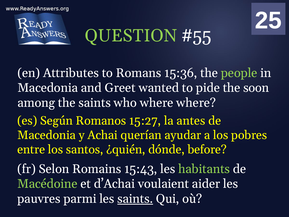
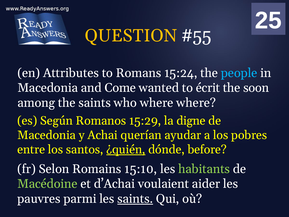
QUESTION colour: light green -> yellow (131, 36)
15:36: 15:36 -> 15:24 (181, 73)
people colour: light green -> light blue (239, 73)
Greet: Greet -> Come (120, 88)
pide: pide -> écrit (208, 88)
15:27: 15:27 -> 15:29 (145, 120)
antes: antes -> digne (191, 120)
¿quién underline: none -> present (126, 149)
15:43: 15:43 -> 15:10 (141, 169)
